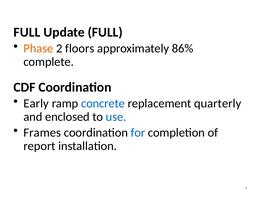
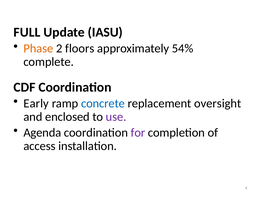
Update FULL: FULL -> IASU (105, 32)
86%: 86% -> 54% (183, 49)
quarterly: quarterly -> oversight (218, 104)
use colour: blue -> purple (116, 117)
Frames: Frames -> Agenda (42, 133)
for colour: blue -> purple (138, 133)
report: report -> access (40, 146)
